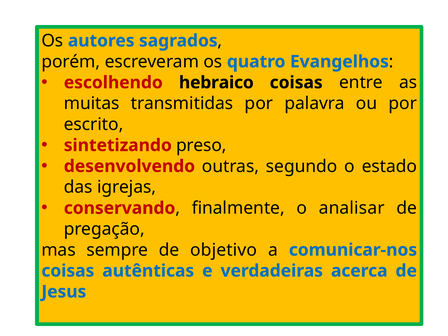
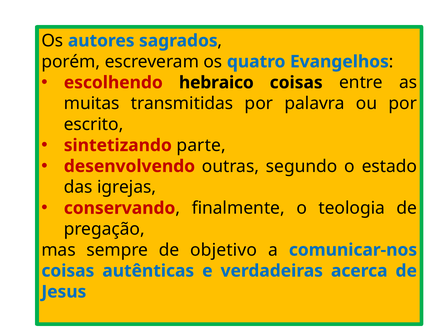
preso: preso -> parte (201, 145)
analisar: analisar -> teologia (352, 208)
